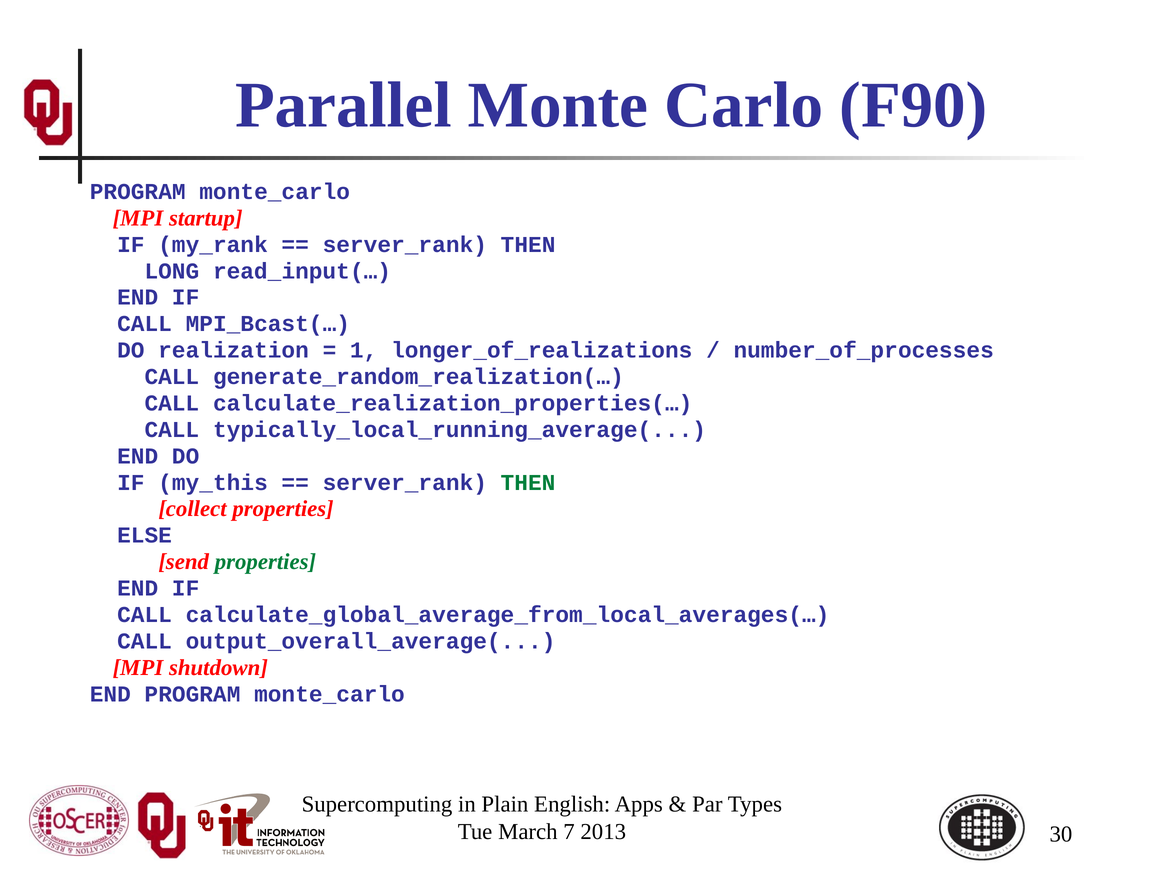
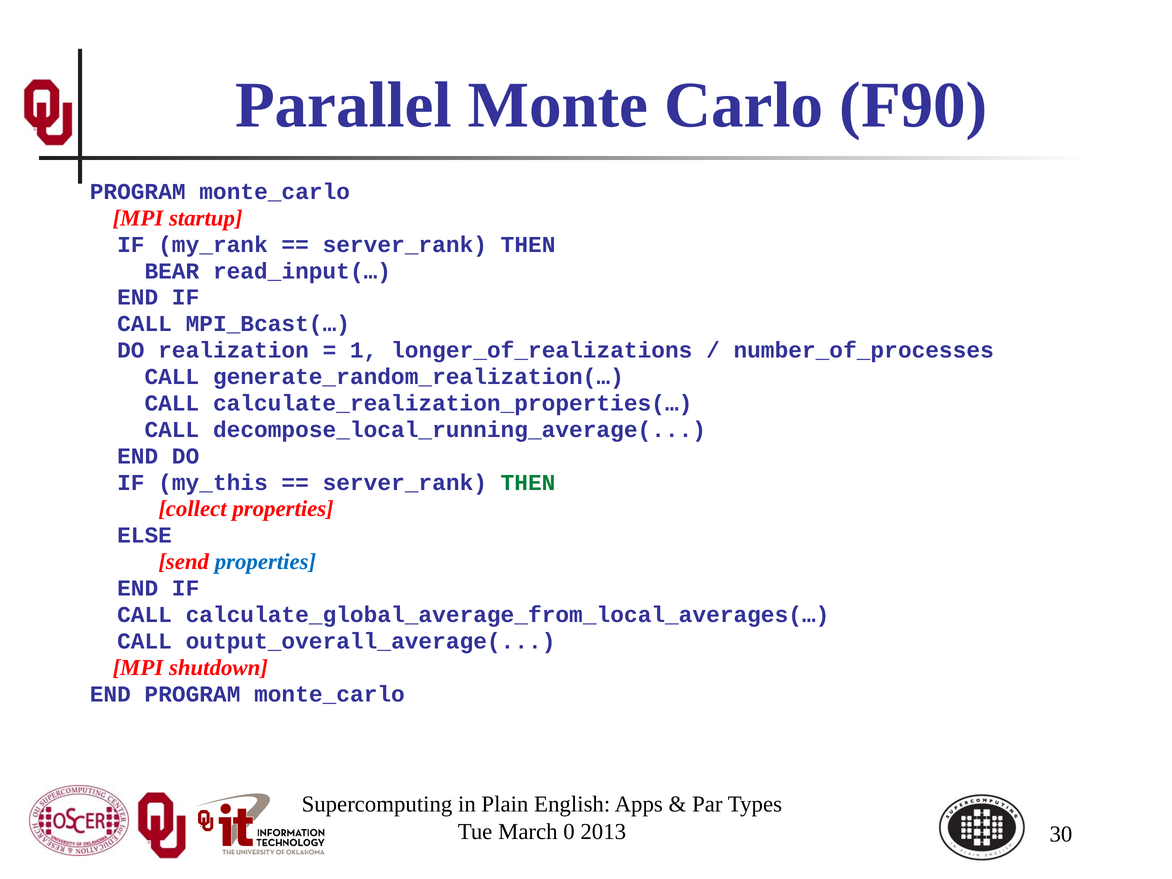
LONG: LONG -> BEAR (172, 271)
typically_local_running_average(: typically_local_running_average( -> decompose_local_running_average( (460, 430)
properties colour: green -> blue (265, 562)
7: 7 -> 0 (569, 832)
